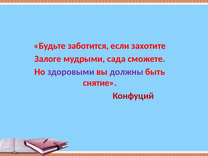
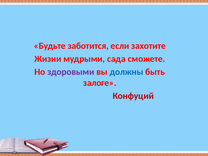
Залоге: Залоге -> Жизни (48, 59)
должны colour: purple -> blue (126, 72)
снятие: снятие -> залоге (100, 83)
